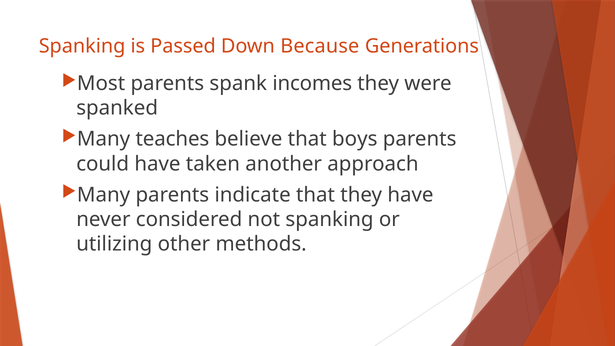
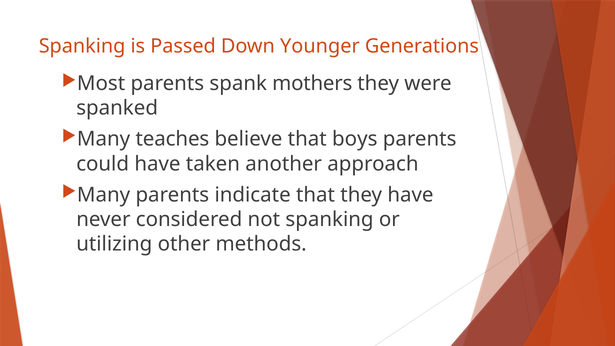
Because: Because -> Younger (320, 46)
incomes: incomes -> mothers (312, 84)
